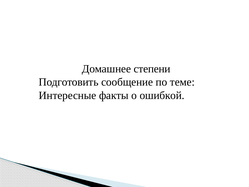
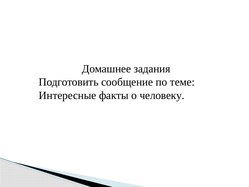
степени: степени -> задания (152, 69)
ошибкой: ошибкой -> человеку (162, 95)
